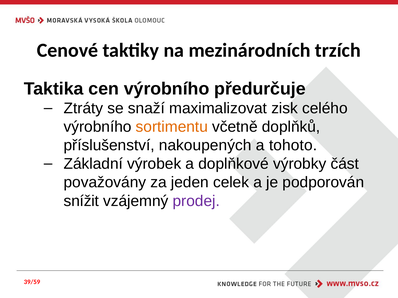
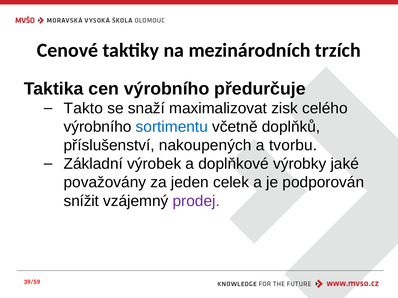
Ztráty: Ztráty -> Takto (83, 109)
sortimentu colour: orange -> blue (172, 127)
tohoto: tohoto -> tvorbu (293, 146)
část: část -> jaké (345, 164)
